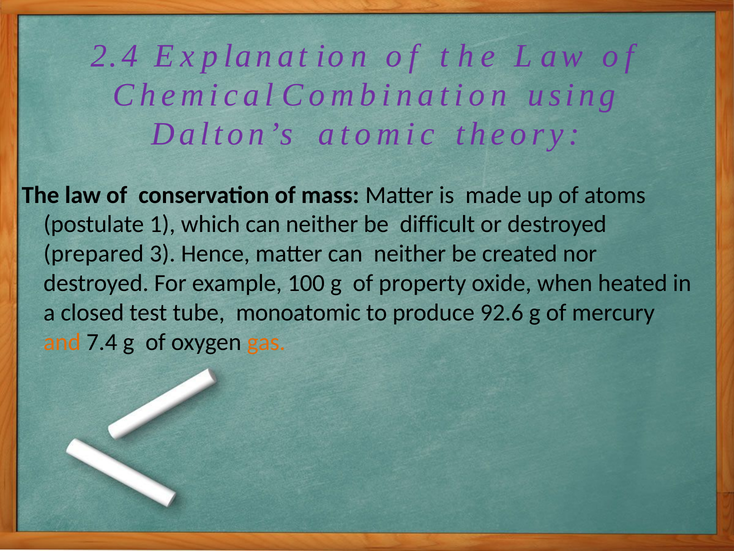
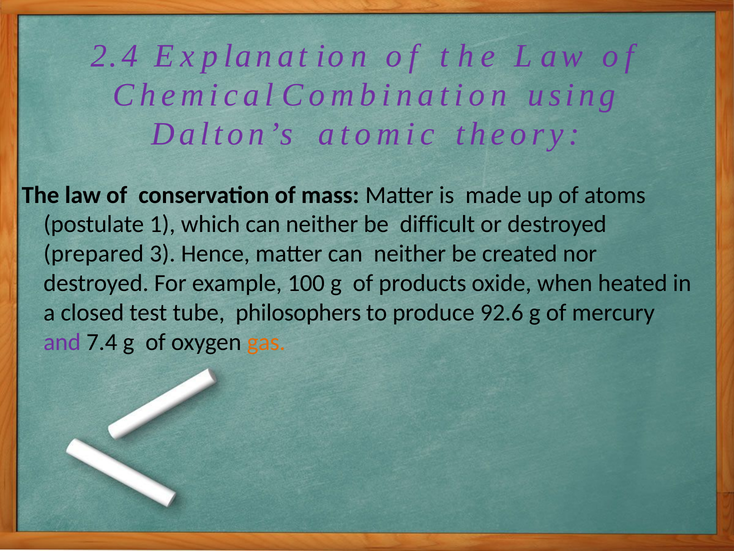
property: property -> products (423, 283)
monoatomic: monoatomic -> philosophers (298, 312)
and colour: orange -> purple (62, 342)
